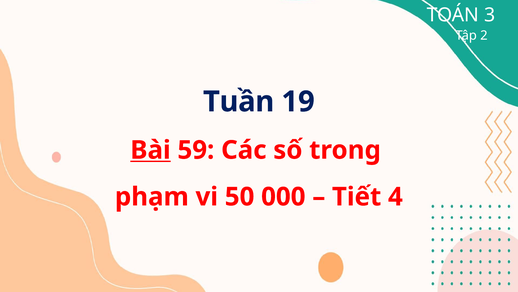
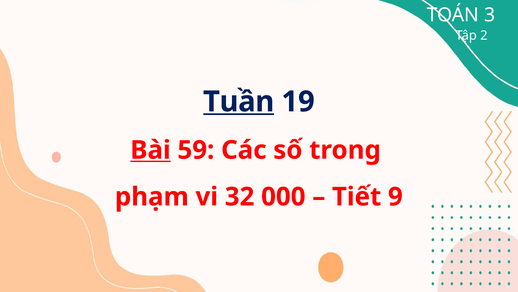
Tuần underline: none -> present (239, 101)
50: 50 -> 32 (240, 196)
4: 4 -> 9 (395, 196)
